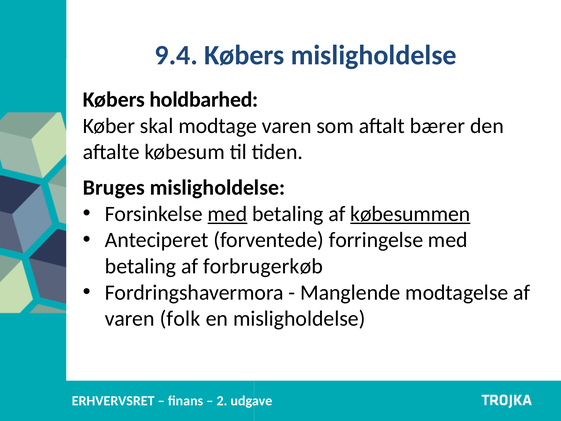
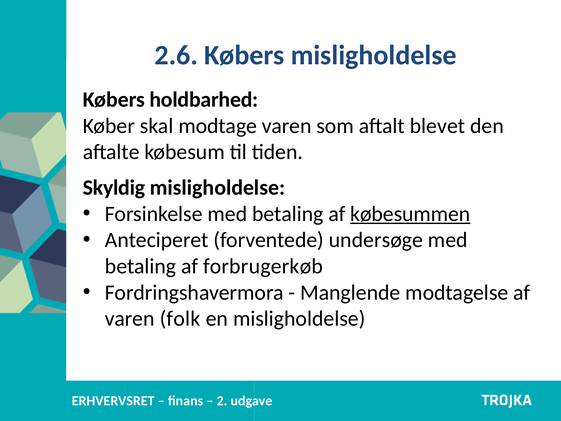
9.4: 9.4 -> 2.6 (176, 55)
bærer: bærer -> blevet (437, 126)
Bruges: Bruges -> Skyldig (114, 188)
med underline: present -> none (227, 214)
forringelse: forringelse -> undersøge (376, 240)
